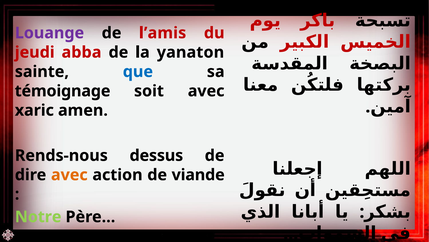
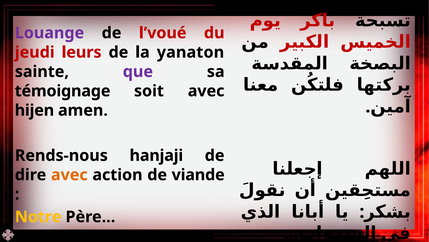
l’amis: l’amis -> l’voué (163, 33)
abba: abba -> leurs (82, 52)
que colour: blue -> purple (138, 71)
xaric: xaric -> hijen (34, 110)
dessus: dessus -> hanjaji (156, 155)
Notre colour: light green -> yellow (38, 216)
